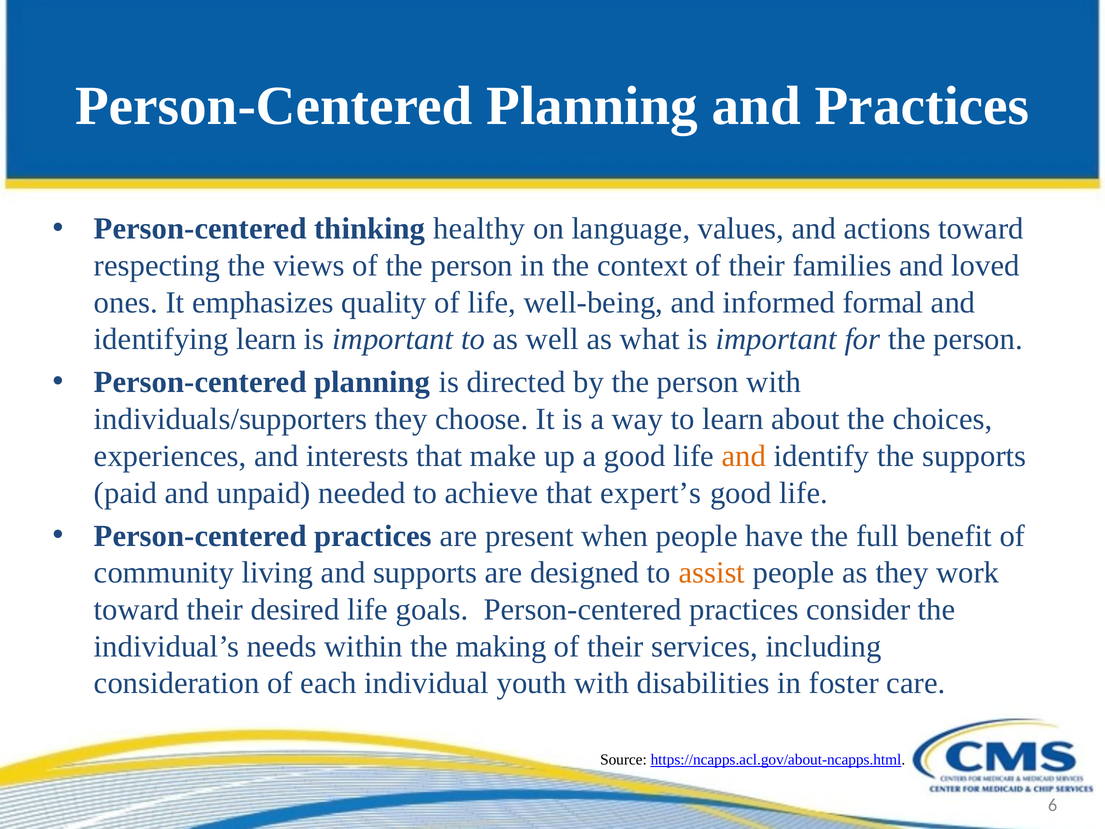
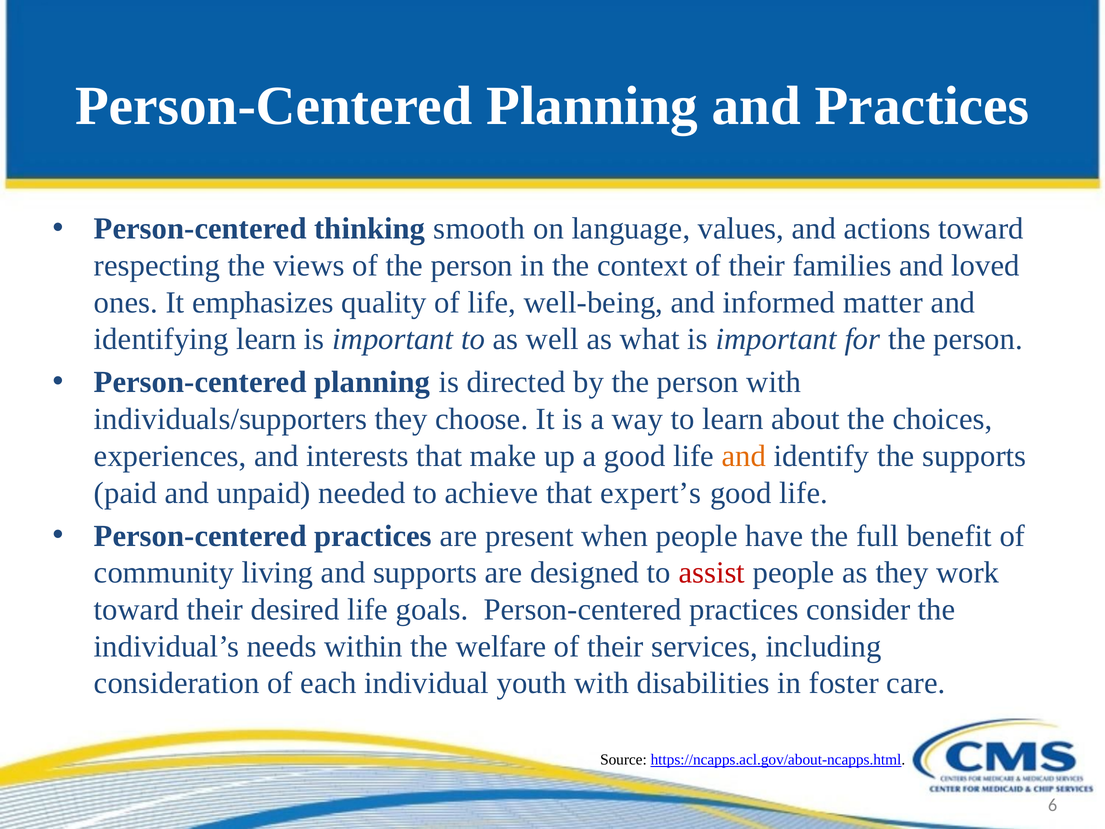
healthy: healthy -> smooth (479, 229)
formal: formal -> matter (883, 302)
assist colour: orange -> red (712, 573)
making: making -> welfare (501, 646)
